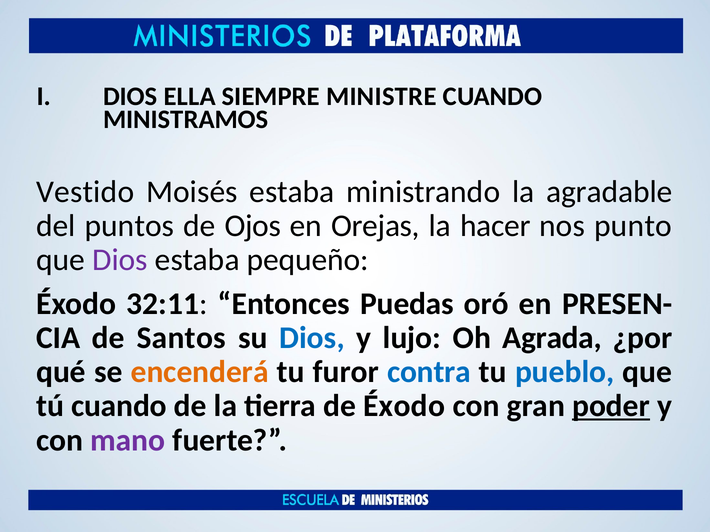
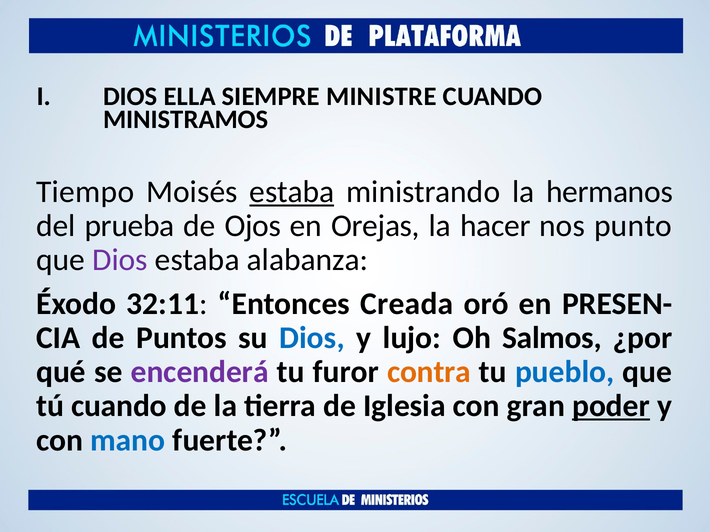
Vestido: Vestido -> Tiempo (85, 192)
estaba underline: none -> present (292, 192)
agradable: agradable -> hermanos (609, 192)
puntos: puntos -> prueba (130, 226)
pequeño: pequeño -> alabanza (308, 260)
Puedas: Puedas -> Creada (407, 304)
Santos: Santos -> Puntos (182, 338)
Agrada: Agrada -> Salmos (552, 338)
encenderá colour: orange -> purple (200, 372)
contra colour: blue -> orange (429, 372)
de Éxodo: Éxodo -> Iglesia (404, 406)
mano colour: purple -> blue (128, 441)
